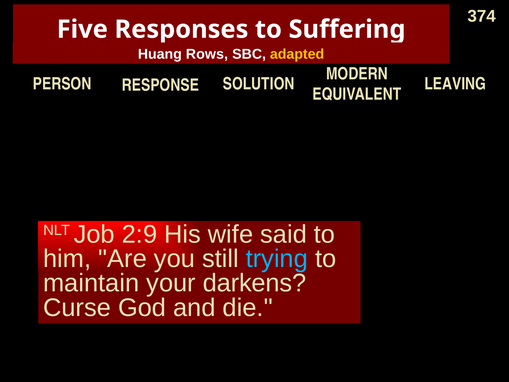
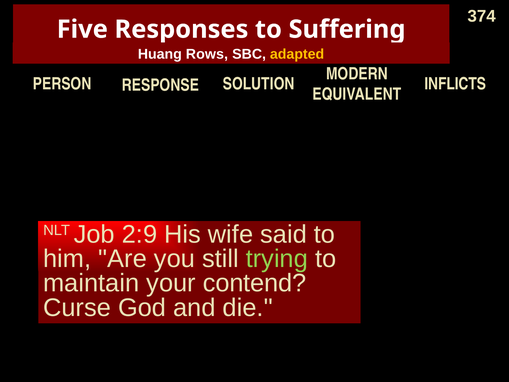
LEAVING: LEAVING -> INFLICTS (455, 84)
trying colour: light blue -> light green (277, 259)
darkens: darkens -> contend (255, 283)
